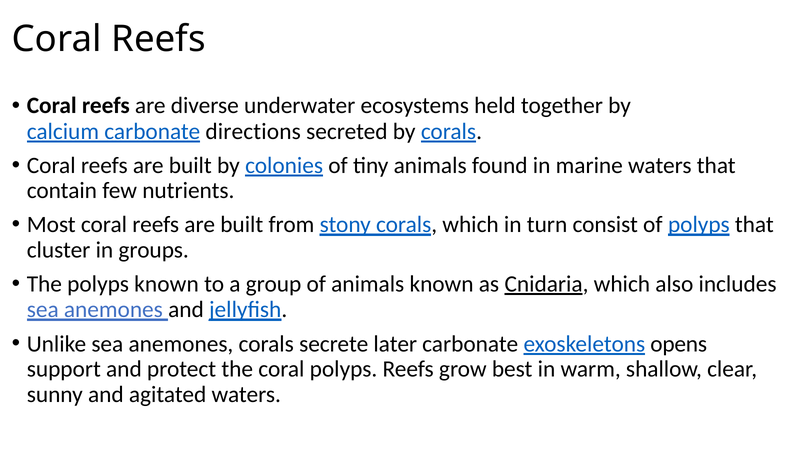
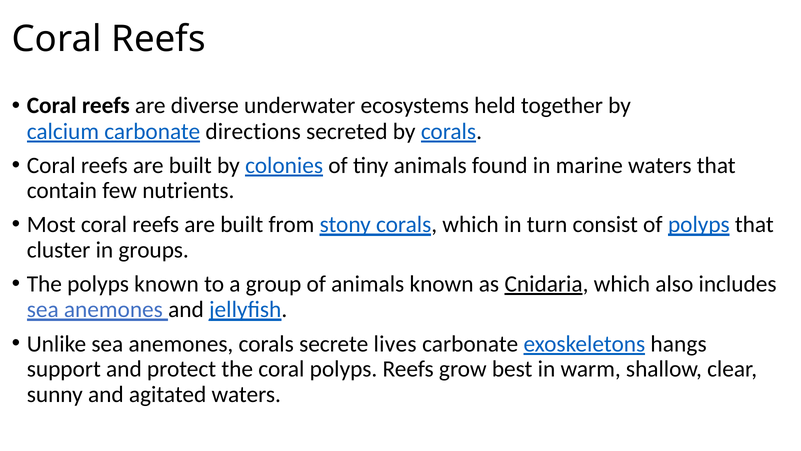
later: later -> lives (395, 343)
opens: opens -> hangs (679, 343)
